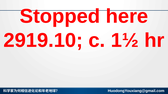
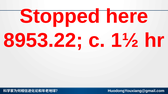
2919.10: 2919.10 -> 8953.22 (43, 40)
